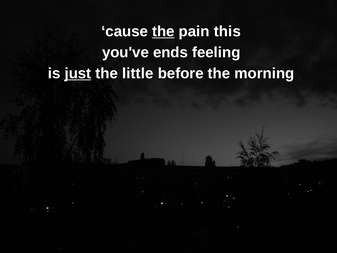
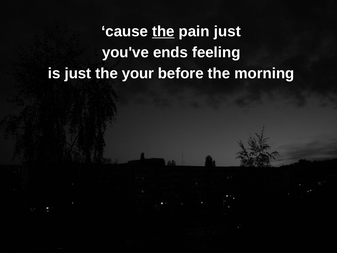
pain this: this -> just (227, 31)
just underline: present -> none (78, 73)
little: little -> your (138, 73)
